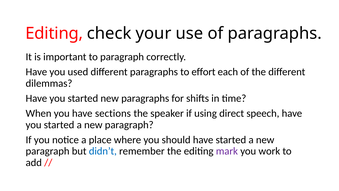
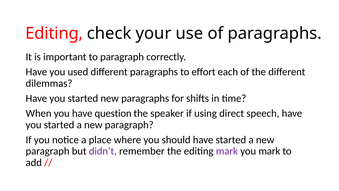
sections: sections -> question (113, 113)
didn’t colour: blue -> purple (103, 151)
you work: work -> mark (269, 151)
